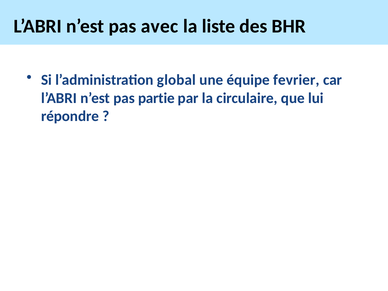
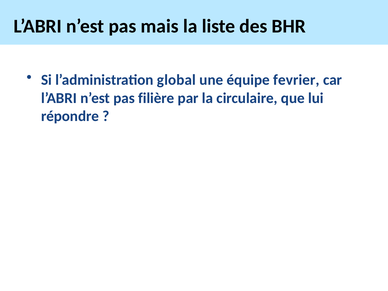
avec: avec -> mais (160, 26)
partie: partie -> filière (156, 98)
